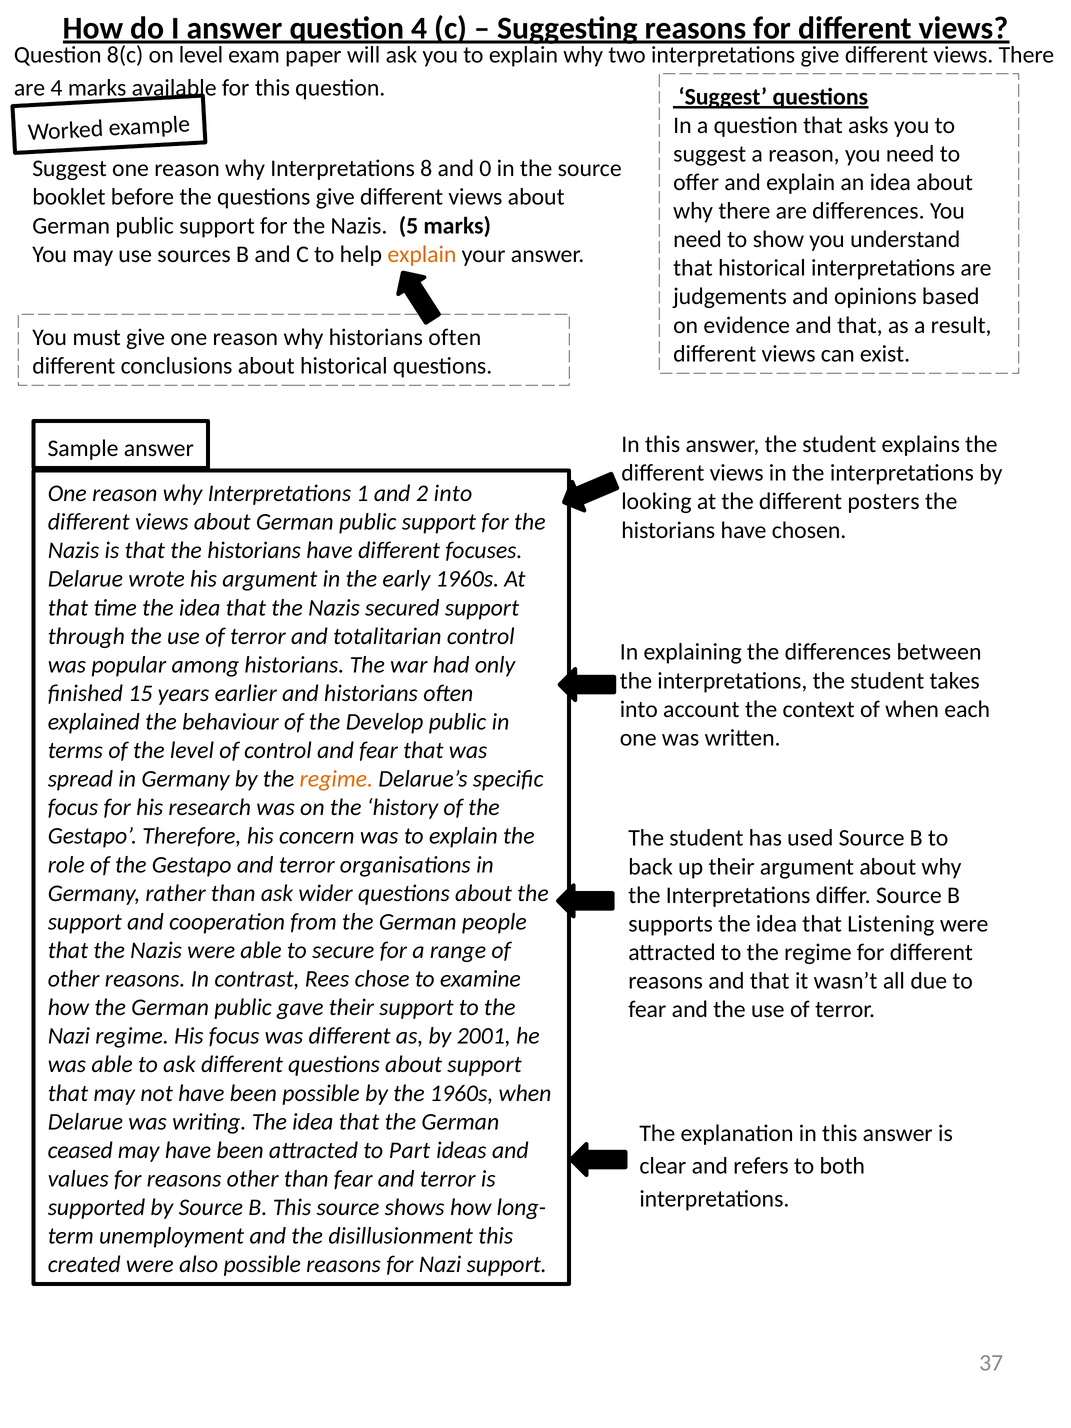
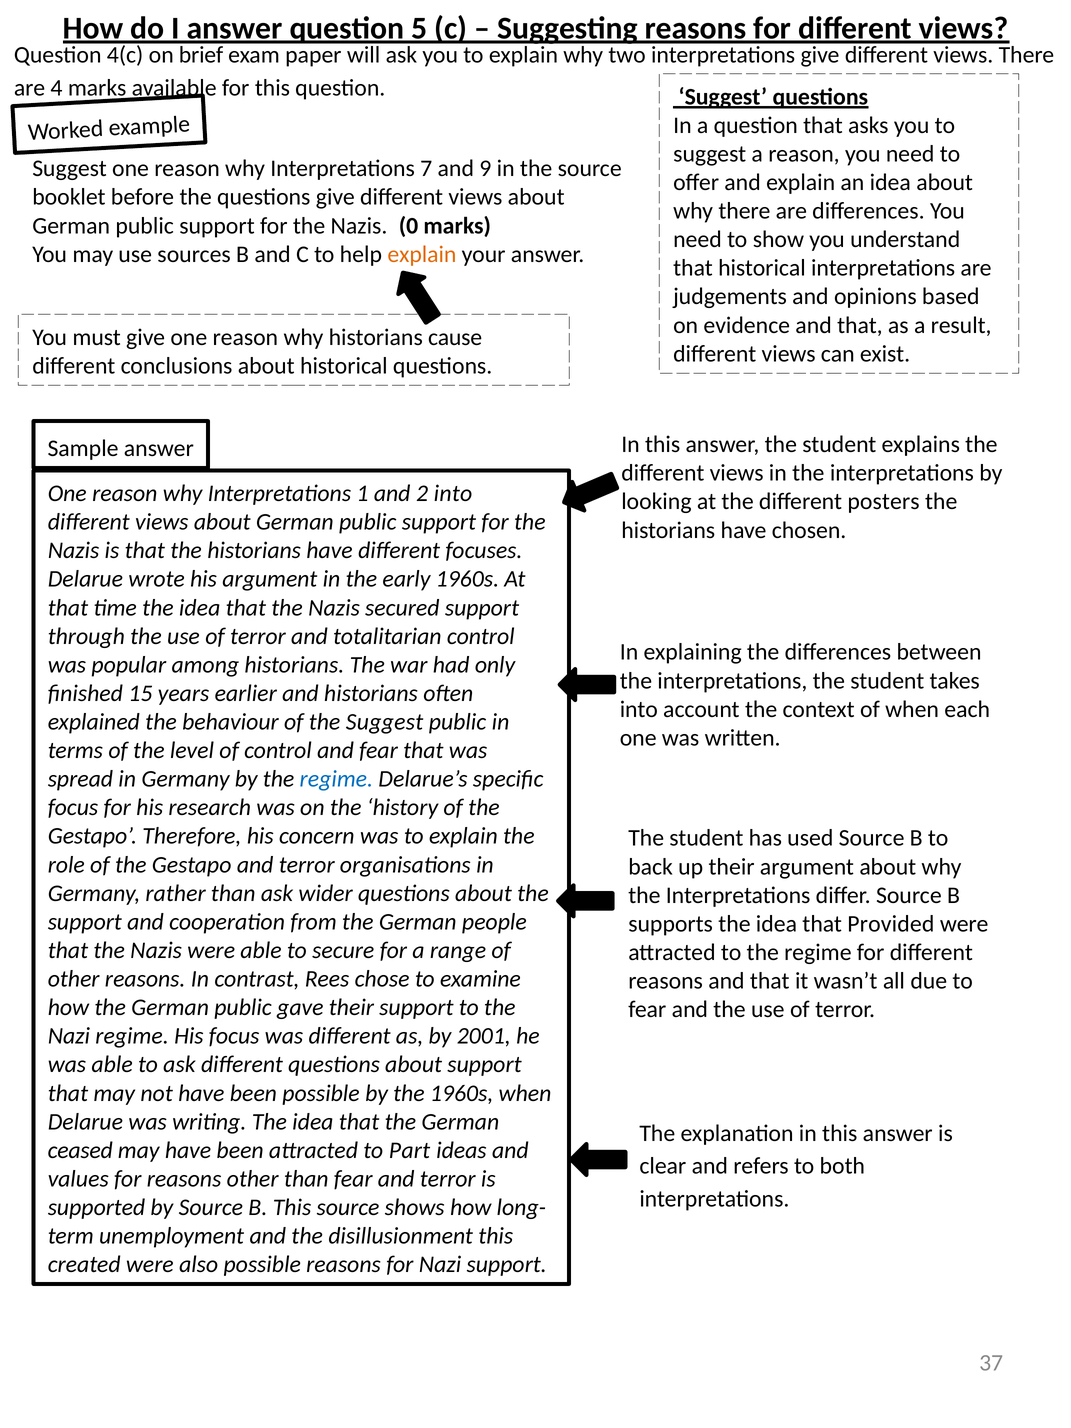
question 4: 4 -> 5 (419, 28)
8(c: 8(c -> 4(c (125, 55)
on level: level -> brief (201, 55)
8: 8 -> 7 (426, 169)
0: 0 -> 9 (485, 169)
5: 5 -> 0 (408, 226)
why historians often: often -> cause (455, 337)
the Develop: Develop -> Suggest (385, 722)
regime colour: orange -> blue (336, 779)
Listening: Listening -> Provided (891, 924)
